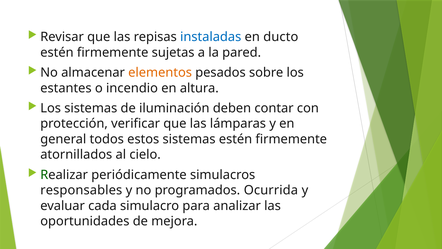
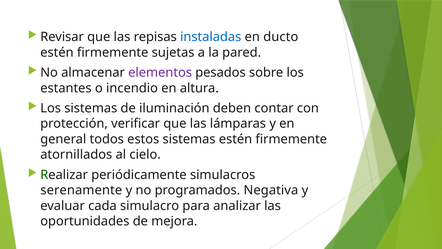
elementos colour: orange -> purple (160, 72)
responsables: responsables -> serenamente (81, 190)
Ocurrida: Ocurrida -> Negativa (271, 190)
